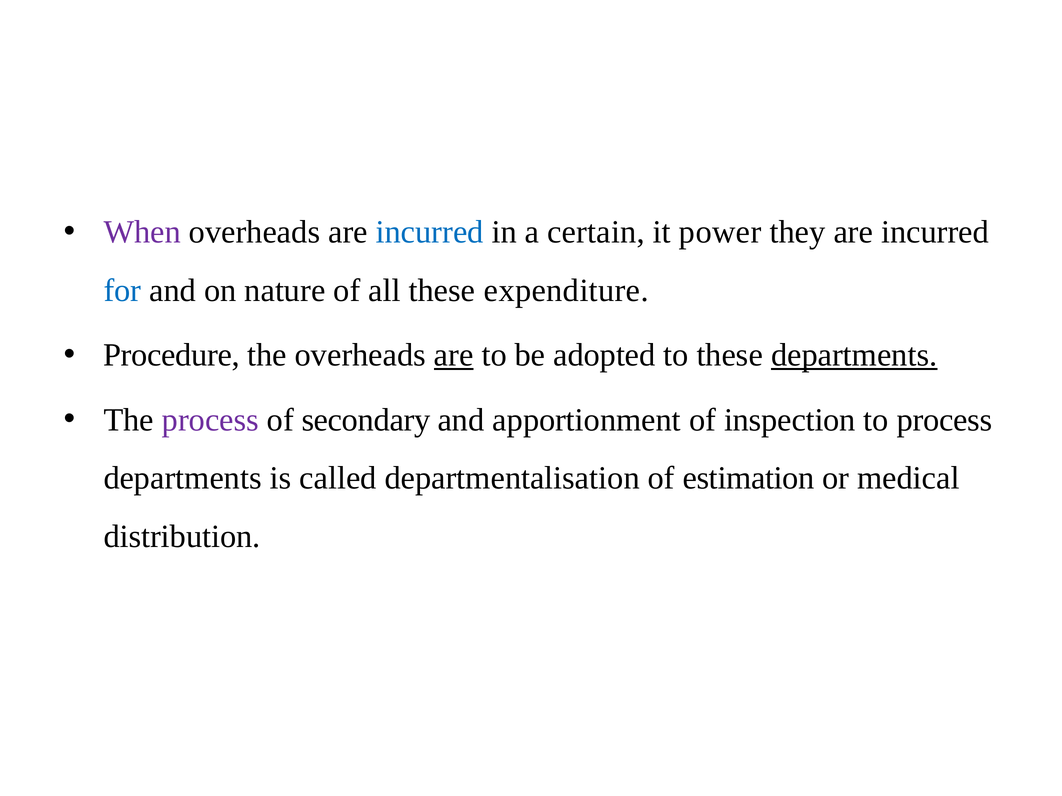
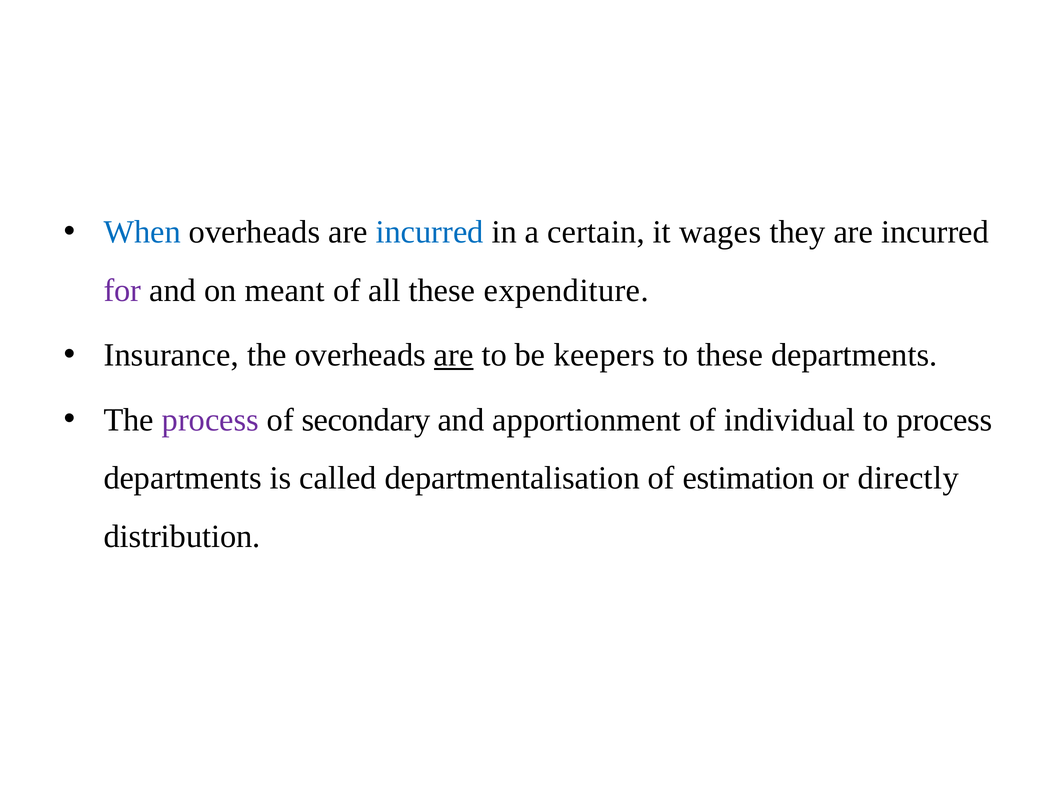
When colour: purple -> blue (142, 232)
power: power -> wages (720, 232)
for colour: blue -> purple (122, 291)
nature: nature -> meant (285, 291)
Procedure: Procedure -> Insurance (171, 355)
adopted: adopted -> keepers (604, 355)
departments underline: present -> none (854, 355)
inspection: inspection -> individual (790, 420)
medical: medical -> directly (908, 479)
